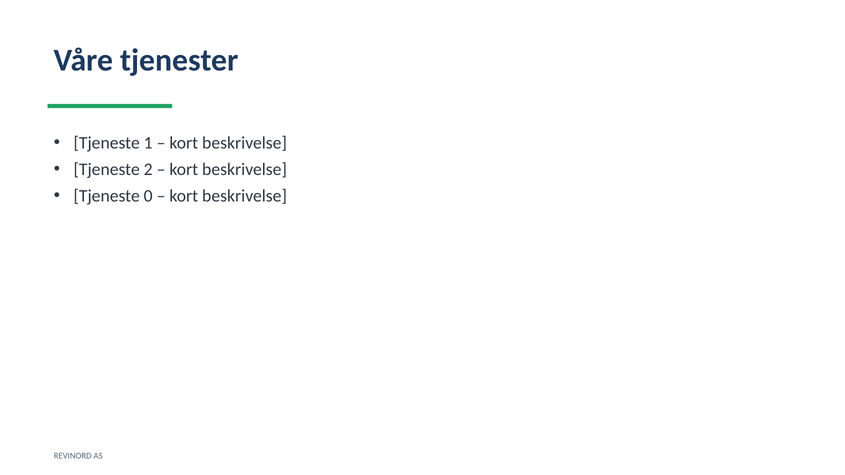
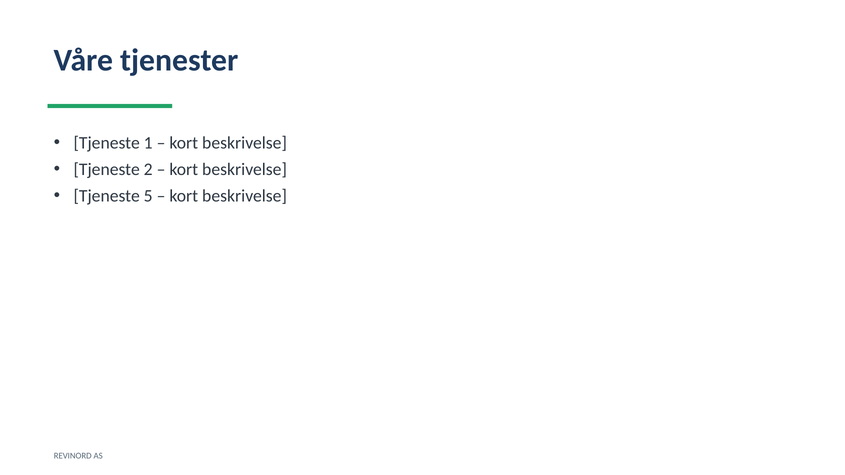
0: 0 -> 5 (148, 196)
